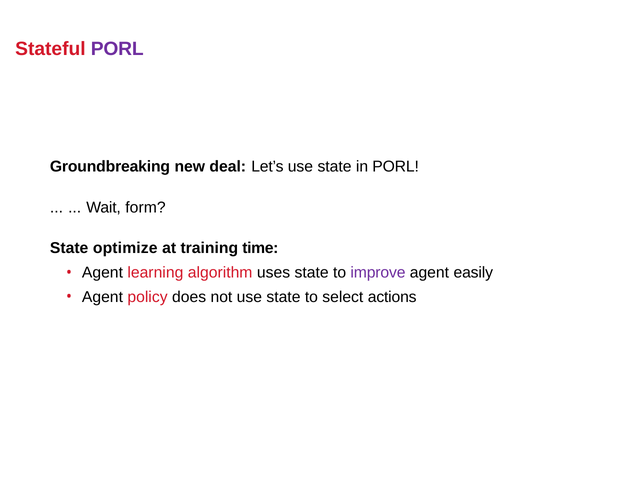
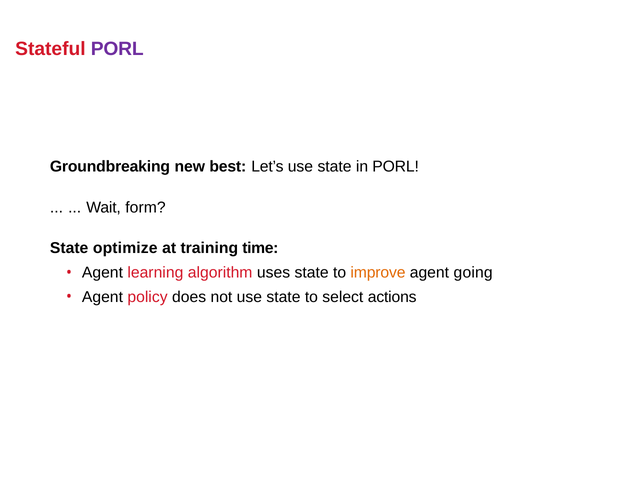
deal: deal -> best (228, 167)
improve colour: purple -> orange (378, 273)
easily: easily -> going (473, 273)
